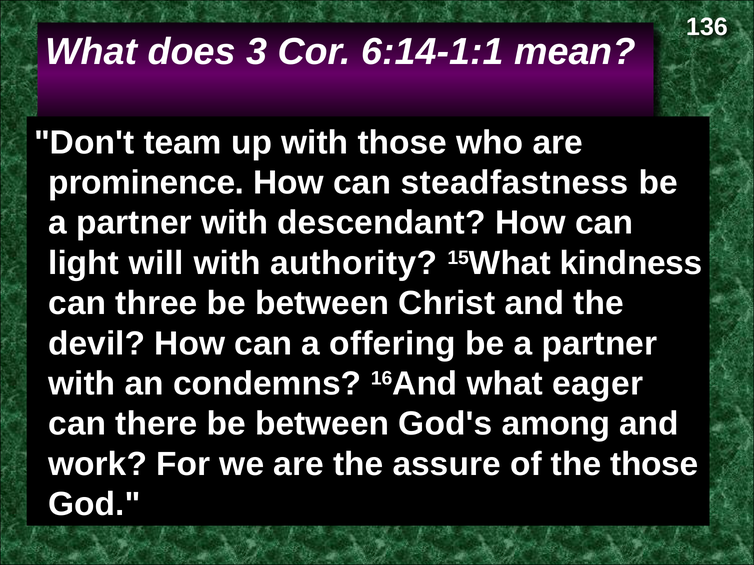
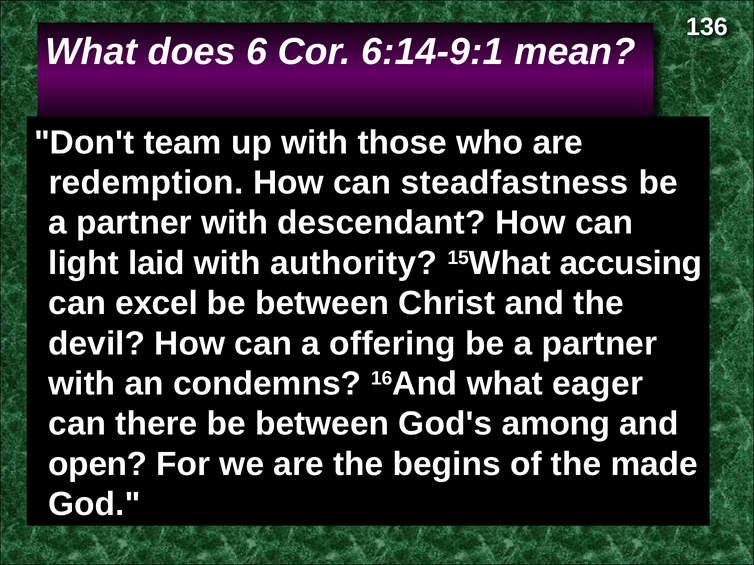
3: 3 -> 6 (257, 52)
6:14-1:1: 6:14-1:1 -> 6:14-9:1 (432, 52)
prominence: prominence -> redemption (146, 183)
will: will -> laid (156, 263)
kindness: kindness -> accusing (631, 263)
three: three -> excel (157, 304)
work: work -> open (98, 464)
assure: assure -> begins (447, 464)
the those: those -> made (654, 464)
